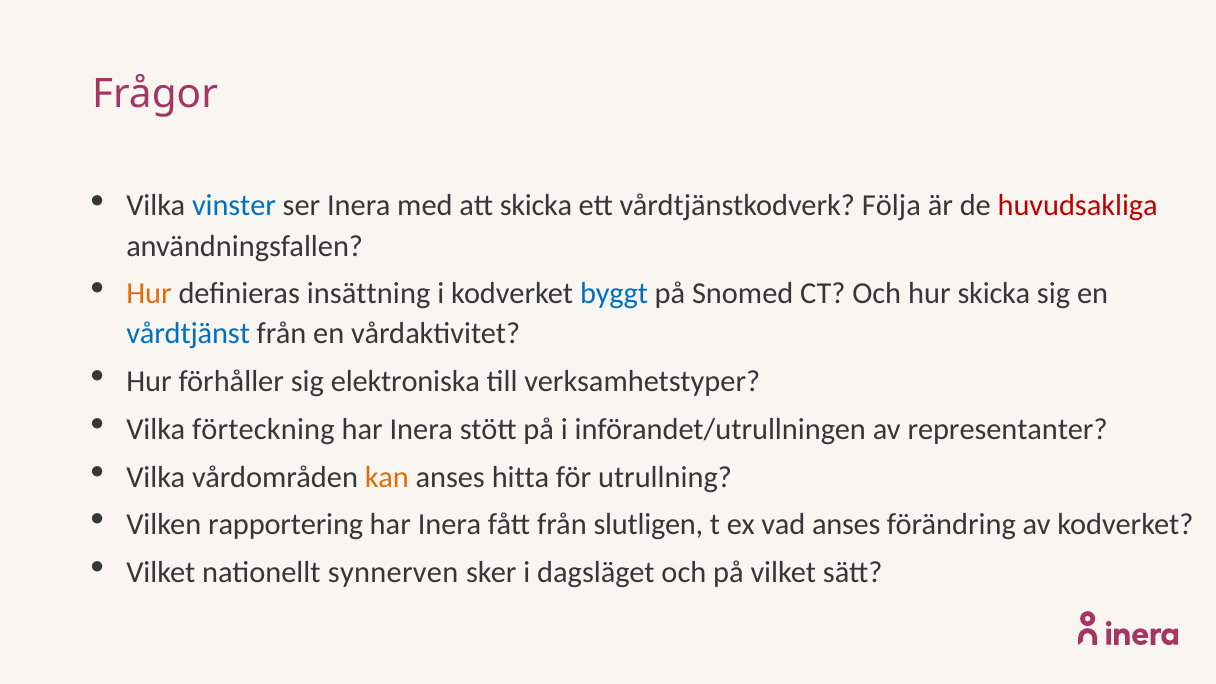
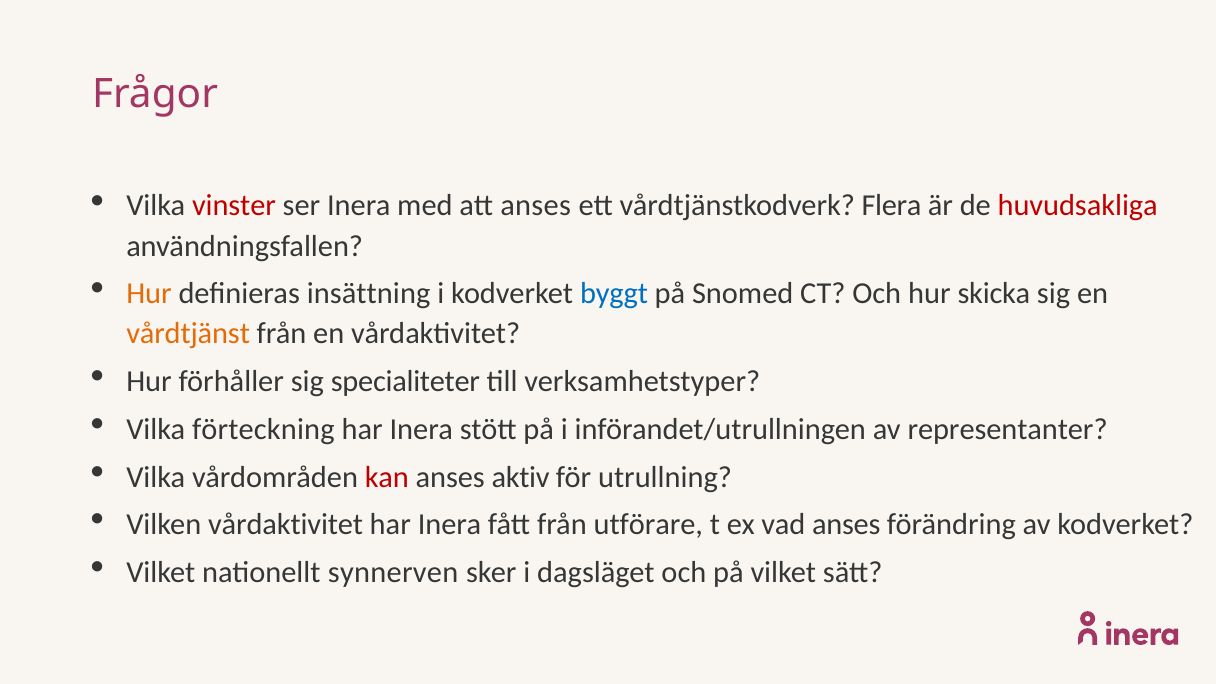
vinster colour: blue -> red (234, 206)
att skicka: skicka -> anses (536, 206)
Följa: Följa -> Flera (892, 206)
vårdtjänst colour: blue -> orange (188, 334)
elektroniska: elektroniska -> specialiteter (405, 382)
kan colour: orange -> red (387, 477)
hitta: hitta -> aktiv (521, 477)
Vilken rapportering: rapportering -> vårdaktivitet (286, 525)
slutligen: slutligen -> utförare (648, 525)
